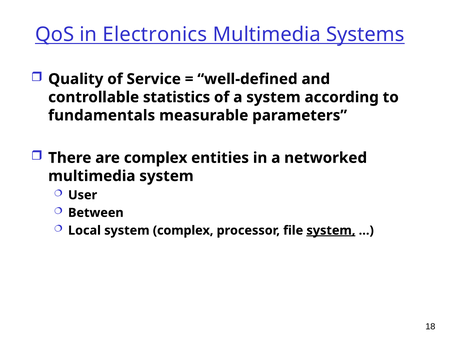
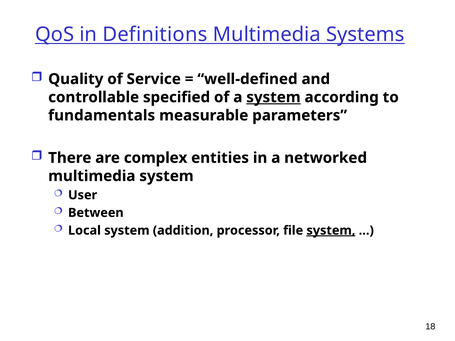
Electronics: Electronics -> Definitions (155, 34)
statistics: statistics -> specified (177, 97)
system underline: none -> present (273, 97)
system complex: complex -> addition (183, 231)
